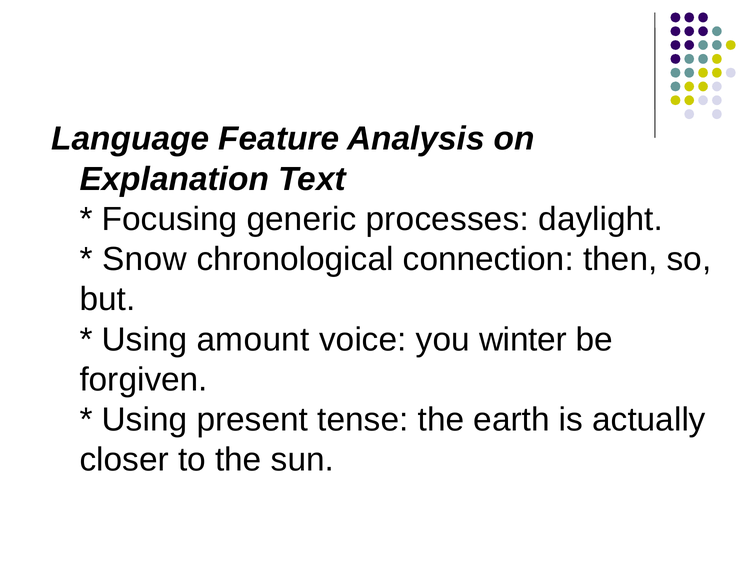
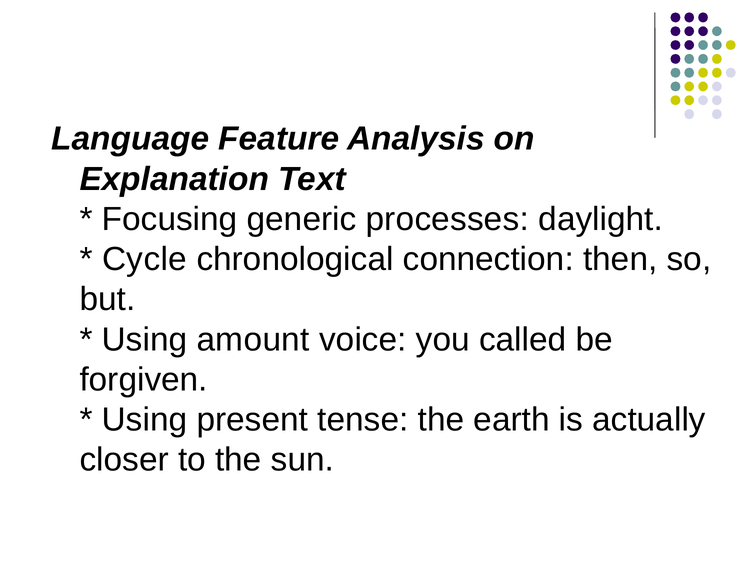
Snow: Snow -> Cycle (144, 259)
winter: winter -> called (523, 340)
